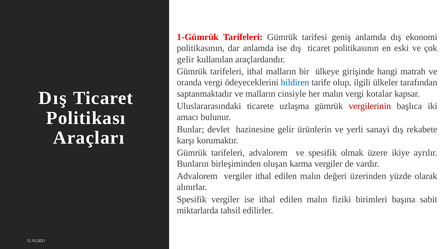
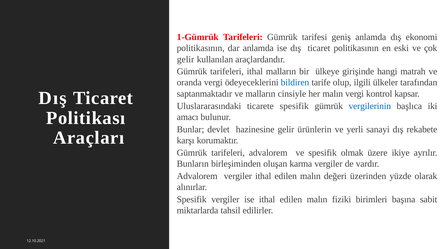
kotalar: kotalar -> kontrol (379, 94)
ticarete uzlaşma: uzlaşma -> spesifik (294, 106)
vergilerinin colour: red -> blue (370, 106)
